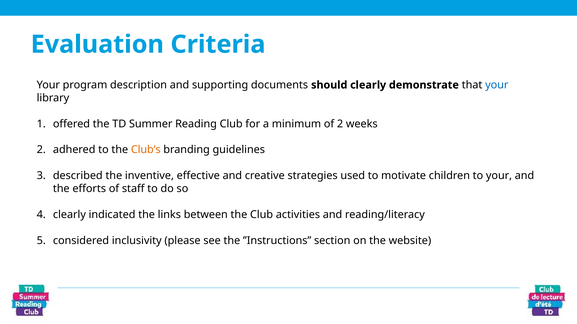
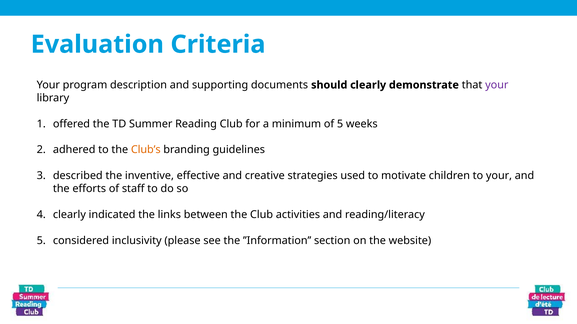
your colour: blue -> purple (497, 85)
of 2: 2 -> 5 (340, 124)
’’Instructions: ’’Instructions -> ’’Information (277, 241)
